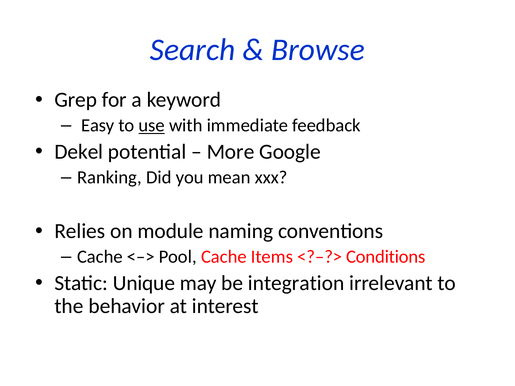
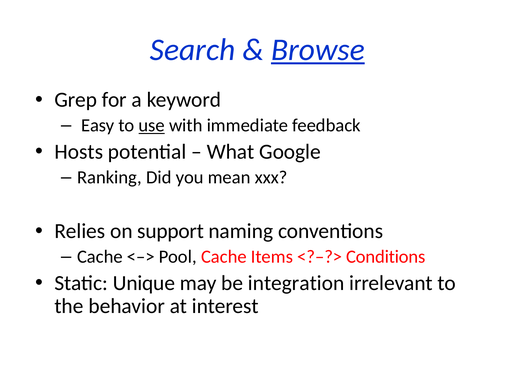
Browse underline: none -> present (318, 50)
Dekel: Dekel -> Hosts (79, 152)
More: More -> What (231, 152)
module: module -> support (171, 231)
